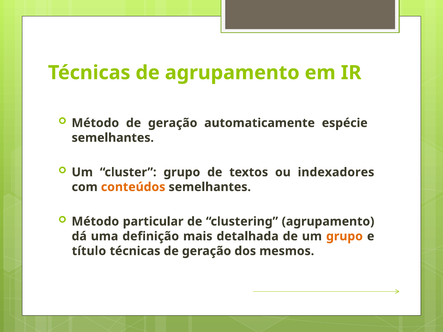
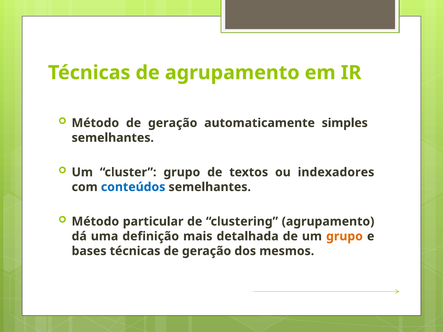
espécie: espécie -> simples (345, 123)
conteúdos colour: orange -> blue (133, 187)
título: título -> bases (89, 251)
